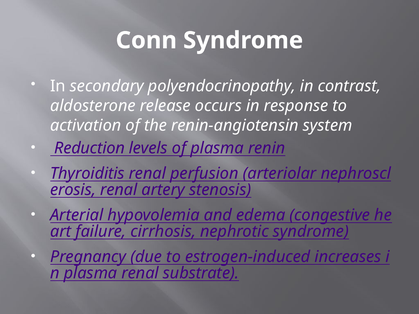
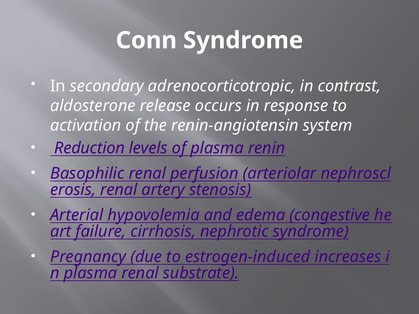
polyendocrinopathy: polyendocrinopathy -> adrenocorticotropic (222, 86)
Thyroiditis: Thyroiditis -> Basophilic (87, 174)
